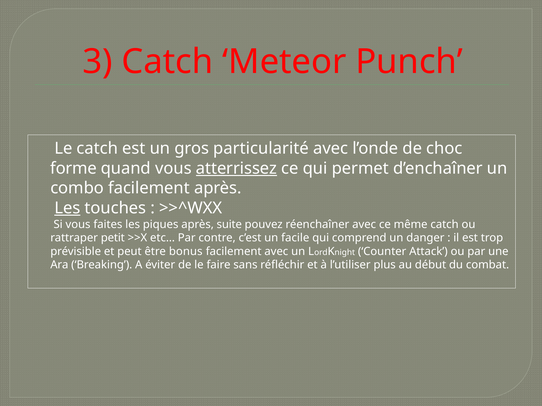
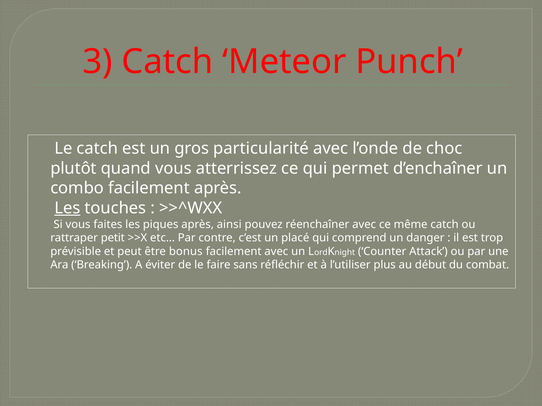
forme: forme -> plutôt (73, 169)
atterrissez underline: present -> none (236, 169)
suite: suite -> ainsi (229, 225)
facile: facile -> placé (295, 238)
